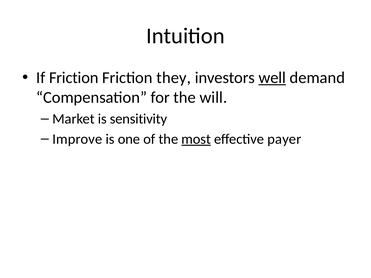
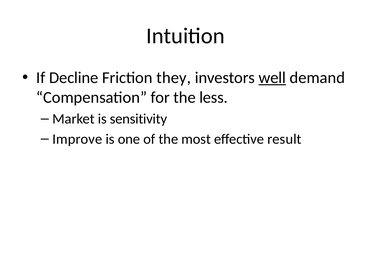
If Friction: Friction -> Decline (74, 78)
will: will -> less (214, 98)
most underline: present -> none (196, 139)
payer: payer -> result (284, 139)
